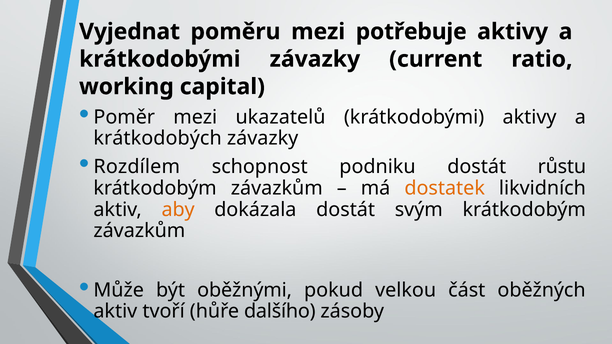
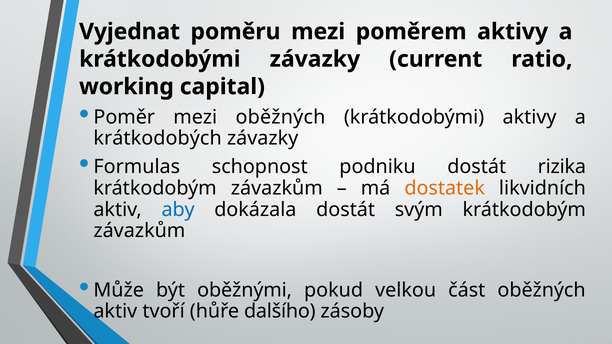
potřebuje: potřebuje -> poměrem (411, 32)
mezi ukazatelů: ukazatelů -> oběžných (280, 117)
Rozdílem: Rozdílem -> Formulas (137, 167)
růstu: růstu -> rizika (562, 167)
aby colour: orange -> blue (178, 210)
